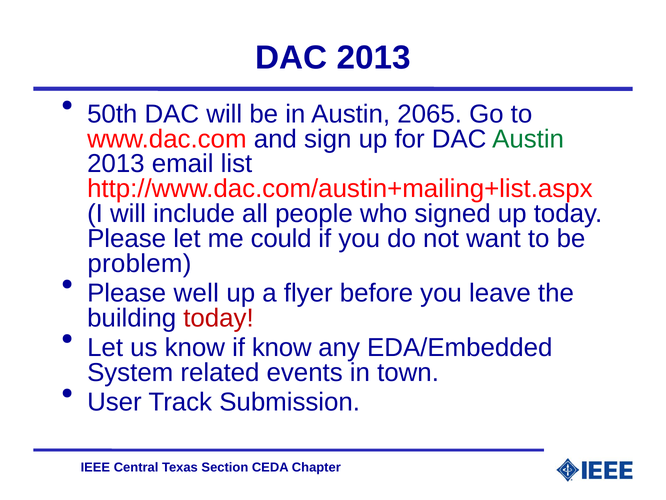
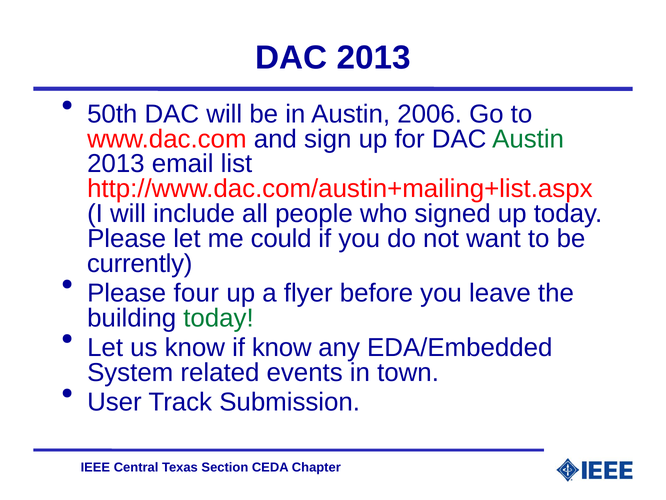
2065: 2065 -> 2006 (430, 114)
problem: problem -> currently (140, 263)
well: well -> four (196, 293)
today colour: red -> green (219, 318)
